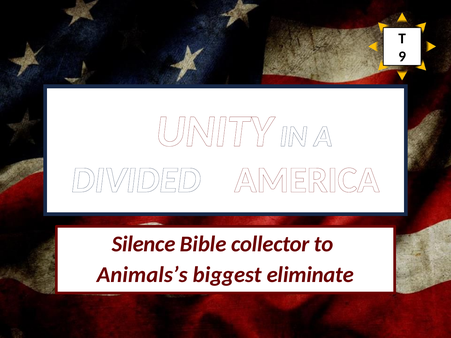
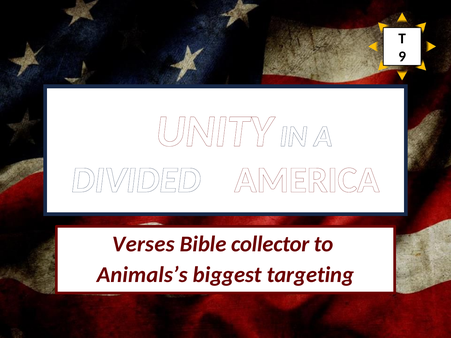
Silence: Silence -> Verses (143, 244)
eliminate: eliminate -> targeting (310, 275)
